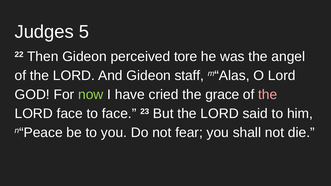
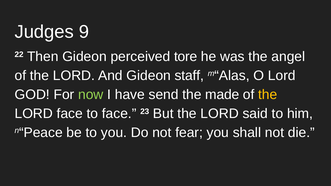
5: 5 -> 9 (84, 32)
cried: cried -> send (164, 95)
grace: grace -> made (222, 95)
the colour: pink -> yellow (268, 95)
